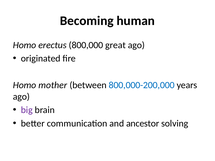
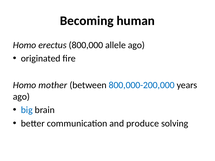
great: great -> allele (116, 45)
big colour: purple -> blue (27, 110)
ancestor: ancestor -> produce (143, 124)
